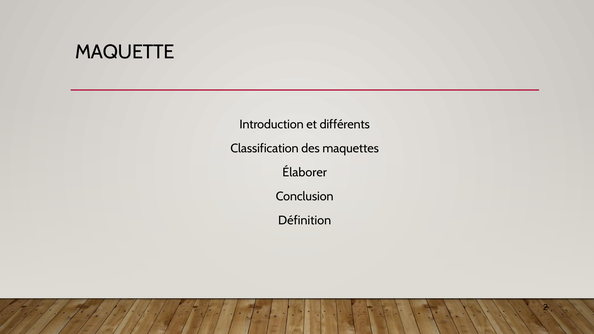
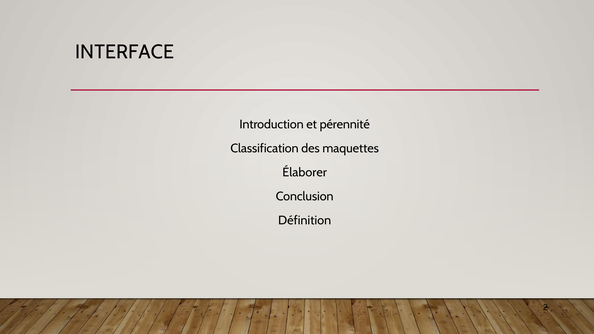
MAQUETTE: MAQUETTE -> INTERFACE (125, 52)
différents: différents -> pérennité (345, 125)
